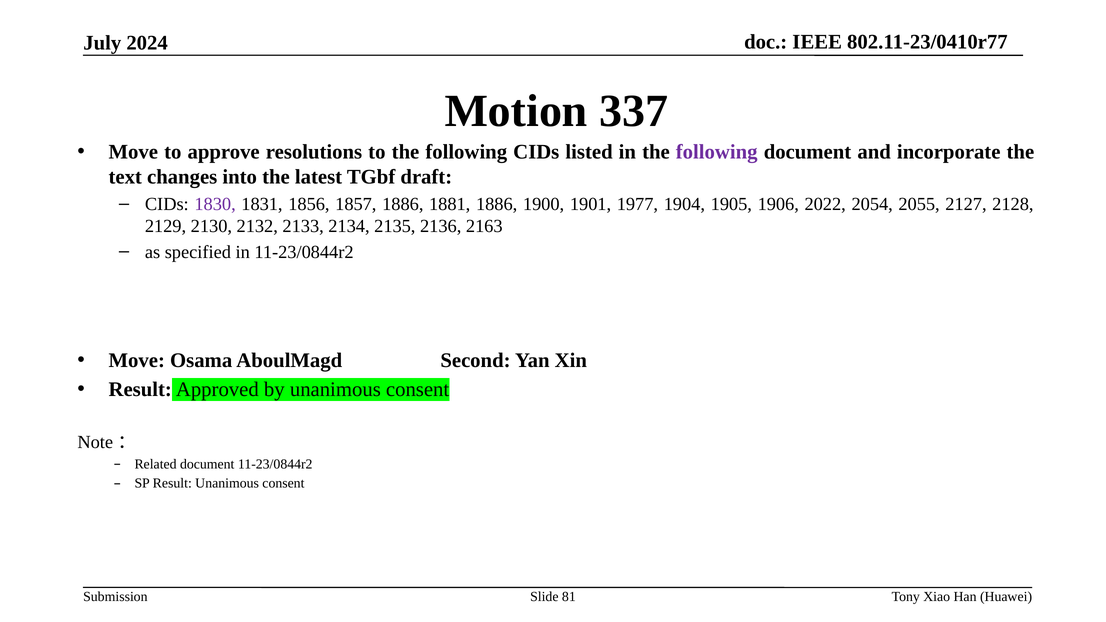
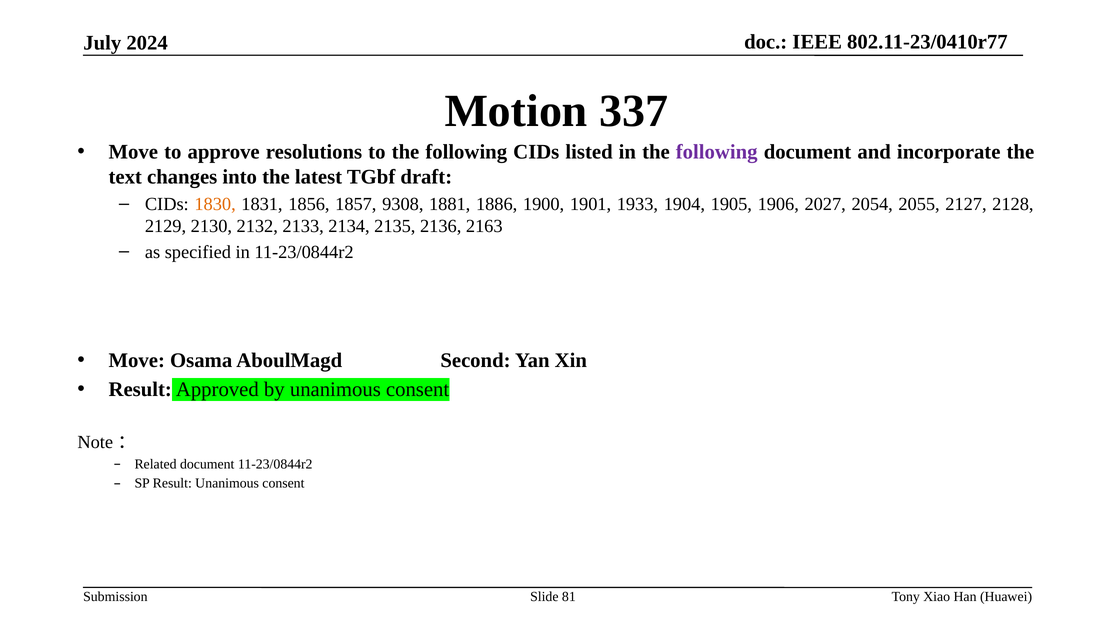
1830 colour: purple -> orange (215, 204)
1857 1886: 1886 -> 9308 (403, 204)
1977: 1977 -> 1933 (637, 204)
2022: 2022 -> 2027 (825, 204)
